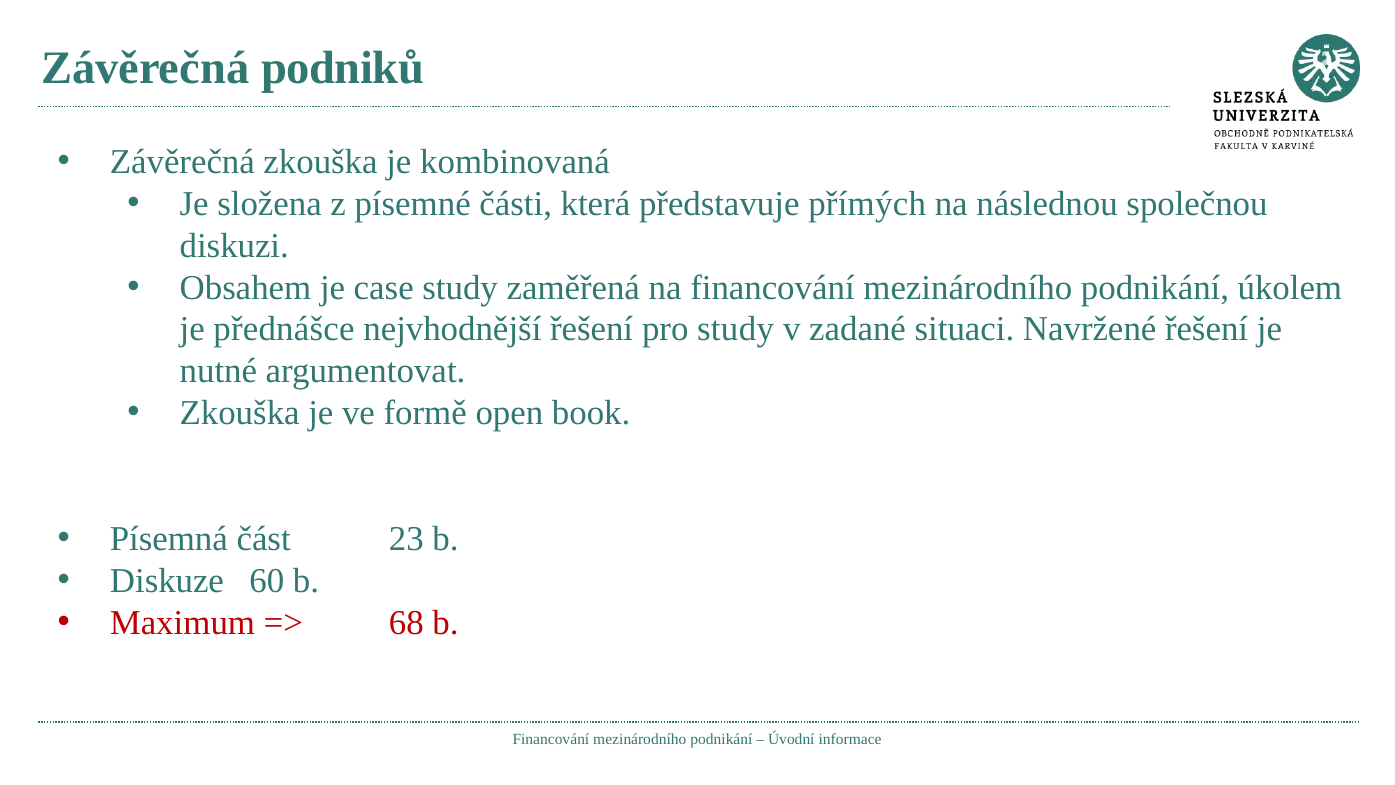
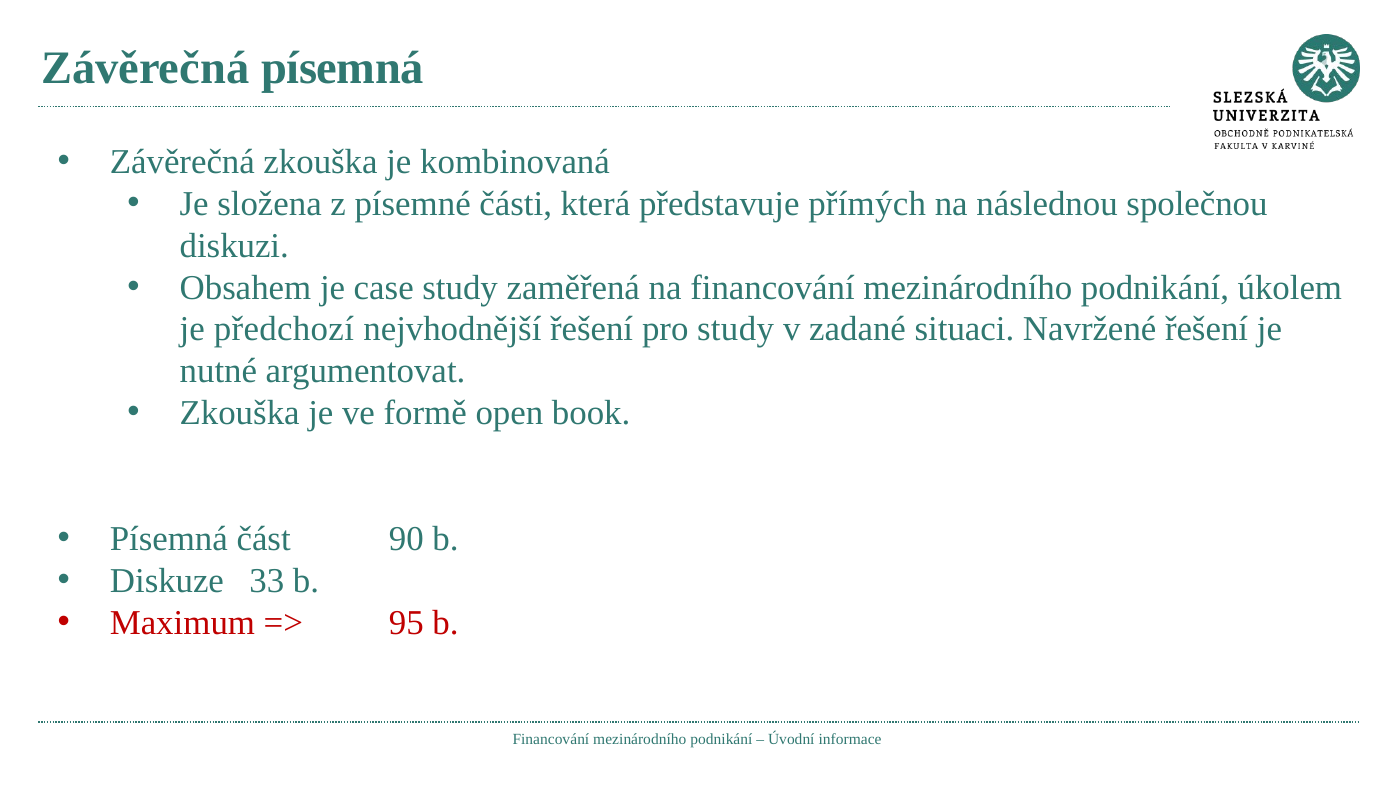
Závěrečná podniků: podniků -> písemná (343, 68)
přednášce: přednášce -> předchozí (284, 329)
23: 23 -> 90 (406, 539)
60: 60 -> 33 (267, 580)
68: 68 -> 95 (406, 622)
